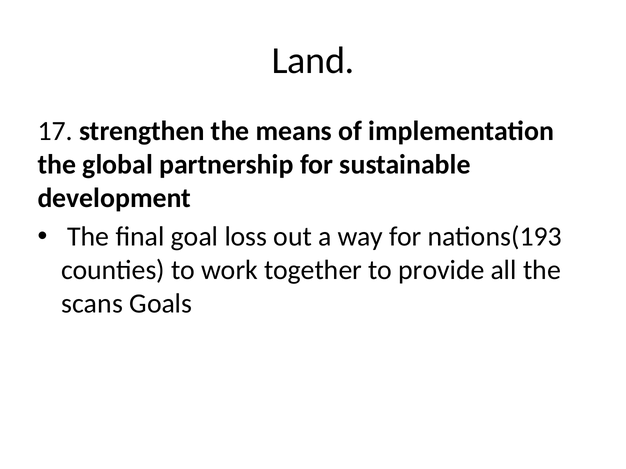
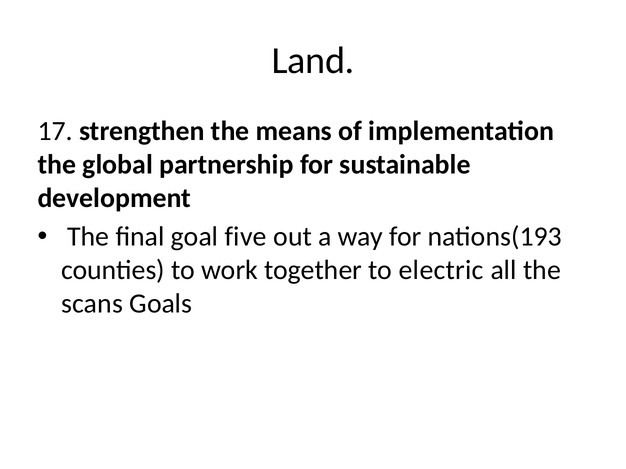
loss: loss -> five (246, 237)
provide: provide -> electric (441, 270)
